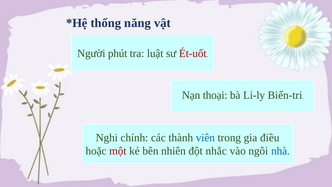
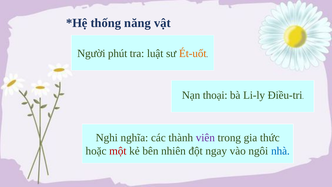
Ét-uốt colour: red -> orange (193, 53)
Biển-tri: Biển-tri -> Điều-tri (285, 95)
chính: chính -> nghĩa (134, 138)
viên colour: blue -> purple (205, 138)
điều: điều -> thức (270, 138)
nhắc: nhắc -> ngay (216, 151)
